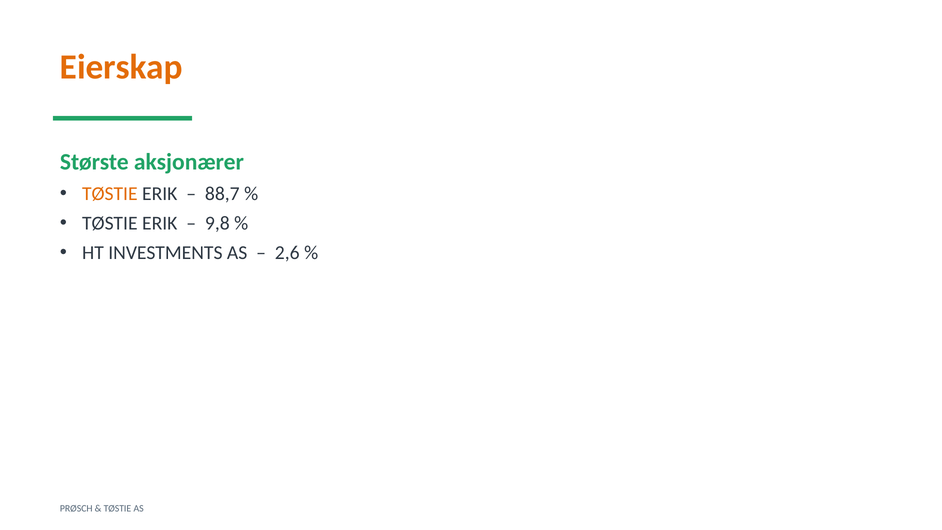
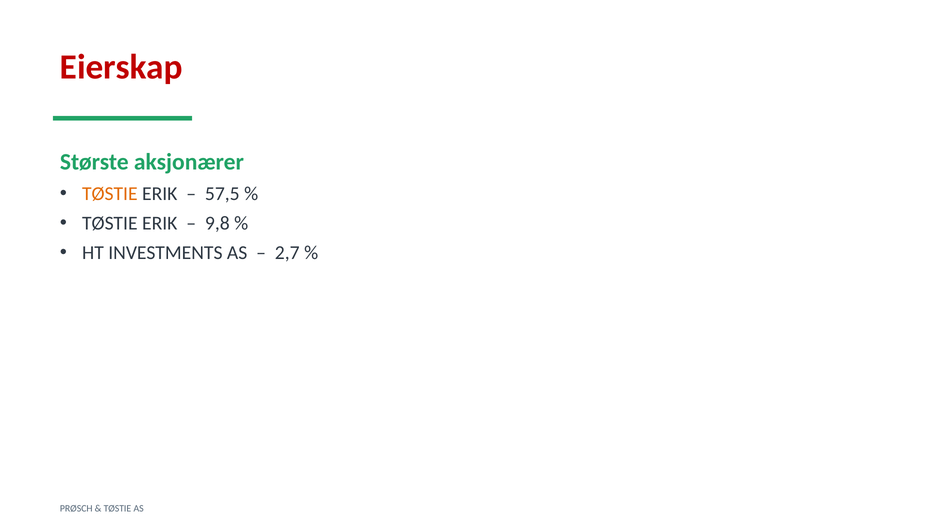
Eierskap colour: orange -> red (121, 67)
88,7: 88,7 -> 57,5 (222, 194)
2,6: 2,6 -> 2,7 (287, 253)
